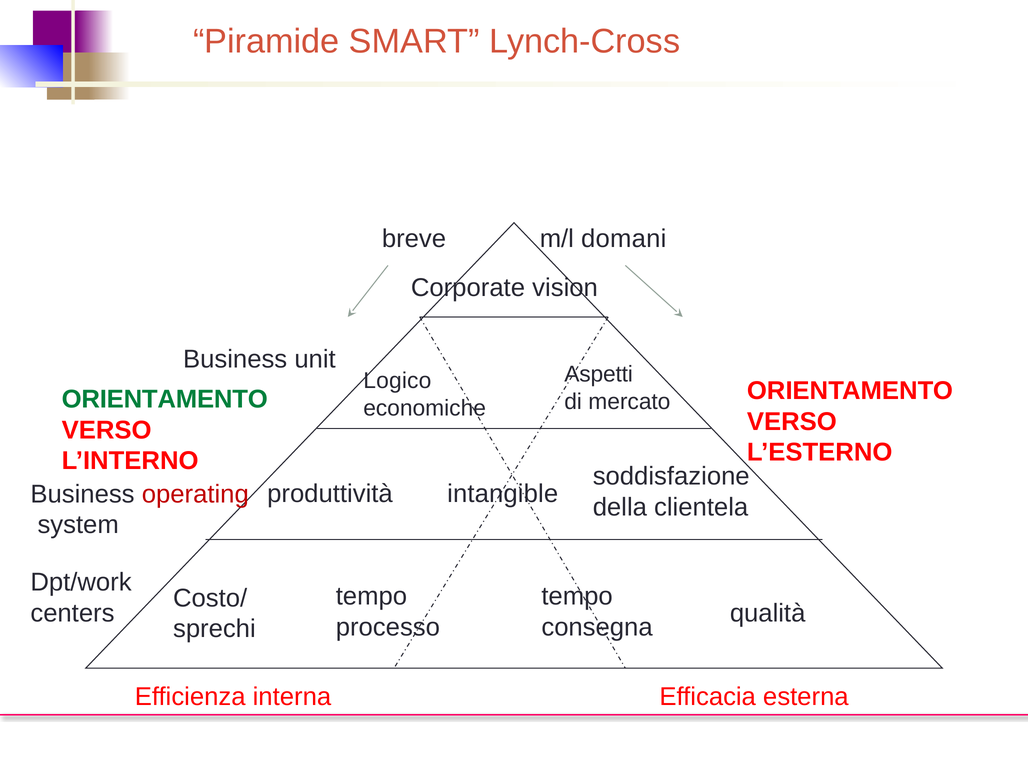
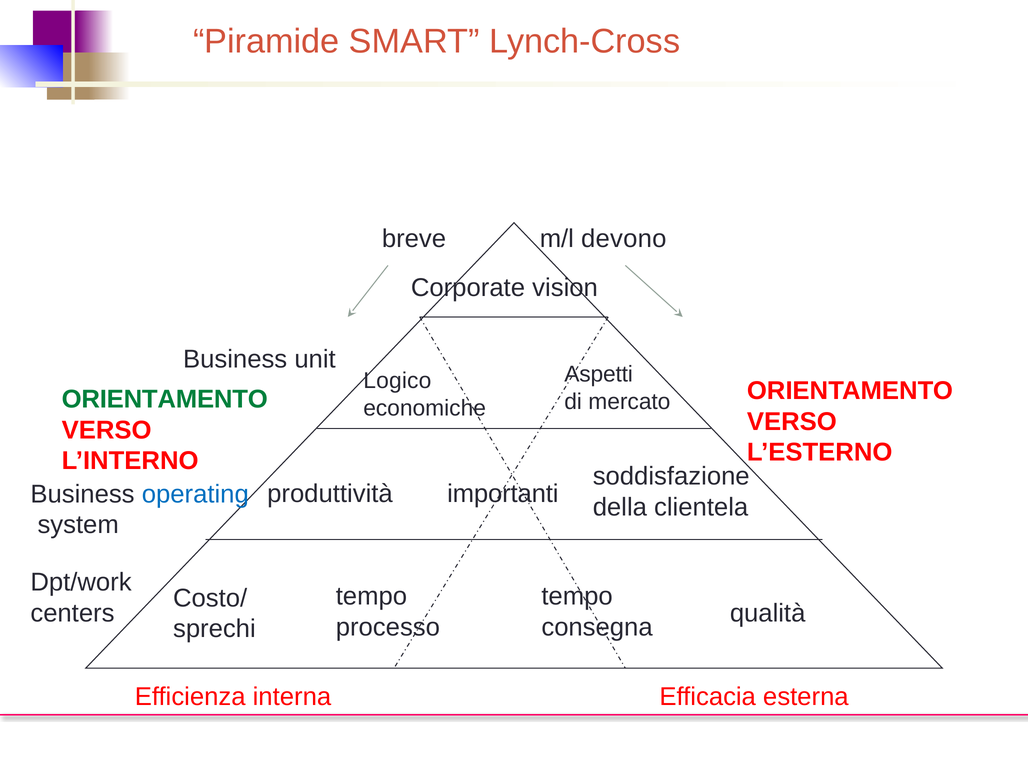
domani: domani -> devono (624, 239)
intangible: intangible -> importanti (503, 494)
operating colour: red -> blue (195, 494)
